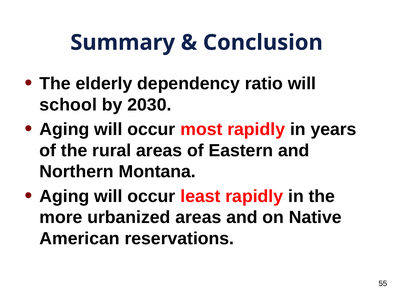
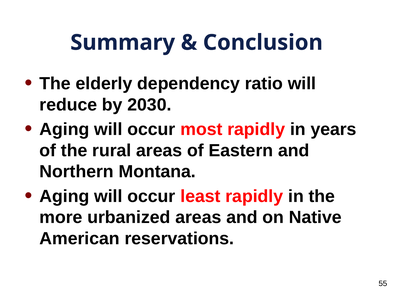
school: school -> reduce (68, 105)
